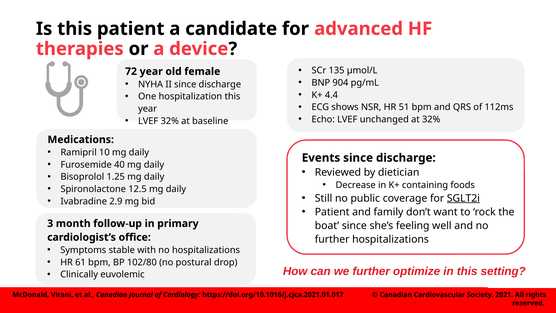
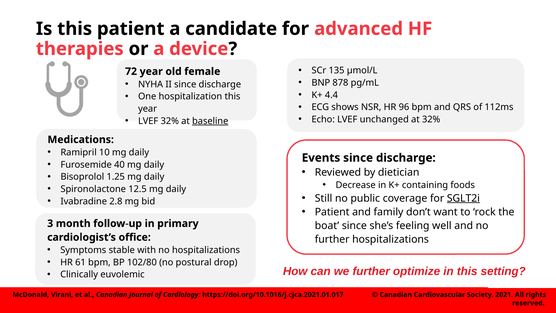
904: 904 -> 878 (340, 83)
51: 51 -> 96 (404, 107)
baseline underline: none -> present (210, 121)
2.9: 2.9 -> 2.8 (116, 201)
